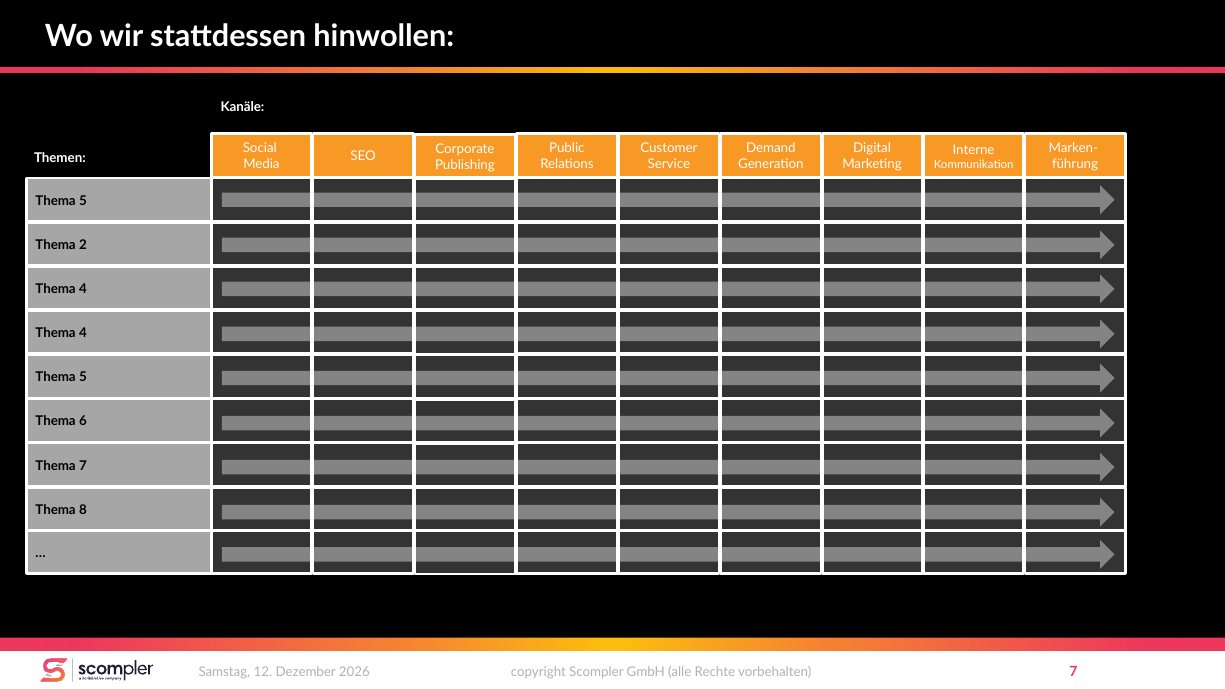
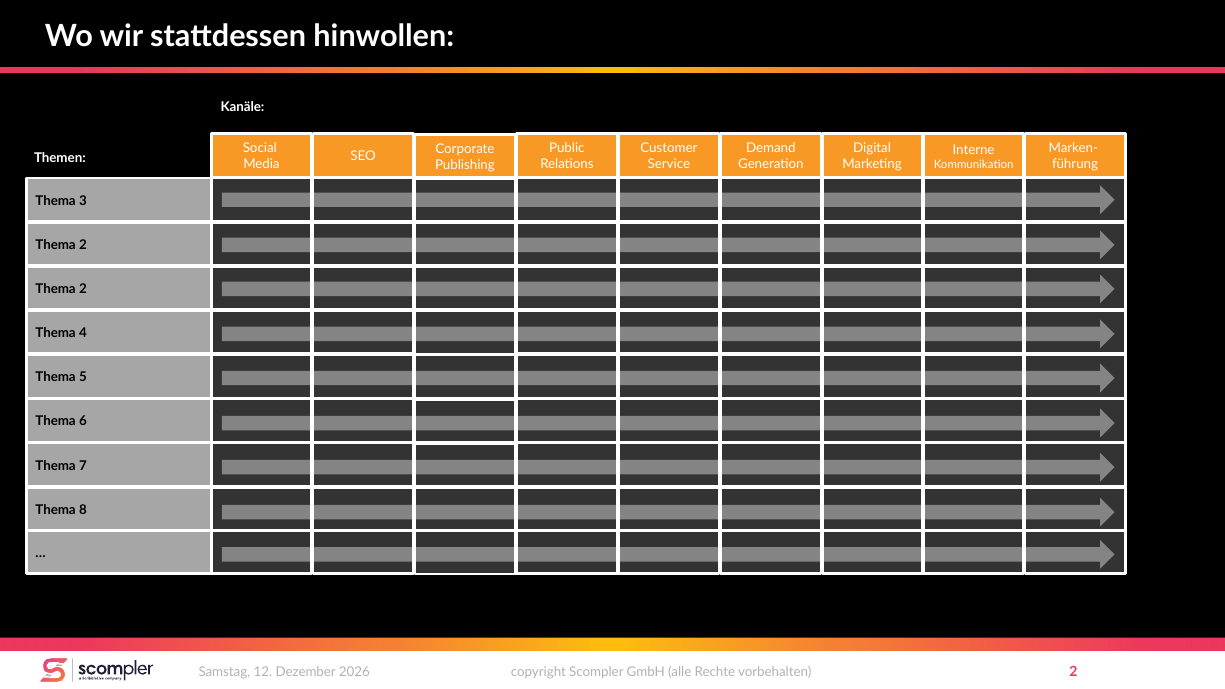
5: 5 -> 3 (83, 201)
4: 4 -> 2 (83, 289)
vorbehalten 7: 7 -> 2 (1073, 672)
